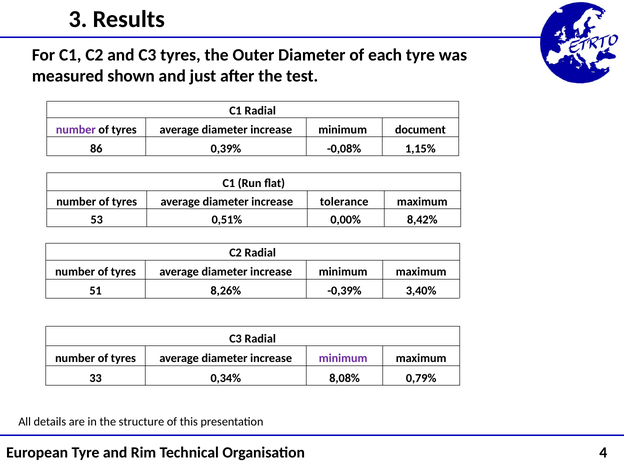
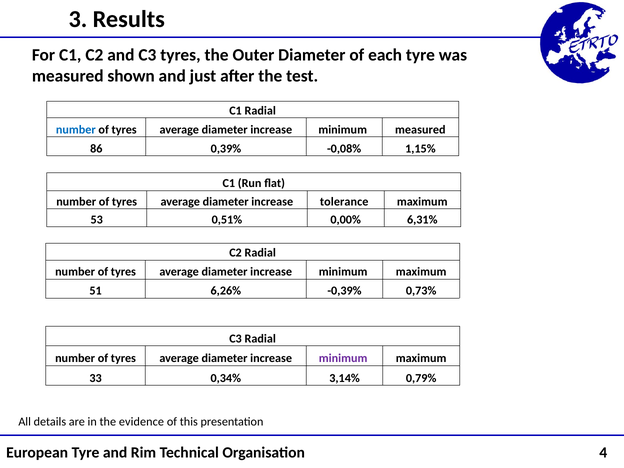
number colour: purple -> blue (76, 130)
minimum document: document -> measured (420, 130)
8,42%: 8,42% -> 6,31% (422, 220)
8,26%: 8,26% -> 6,26% (226, 291)
3,40%: 3,40% -> 0,73% (421, 291)
8,08%: 8,08% -> 3,14% (345, 378)
structure: structure -> evidence (141, 422)
